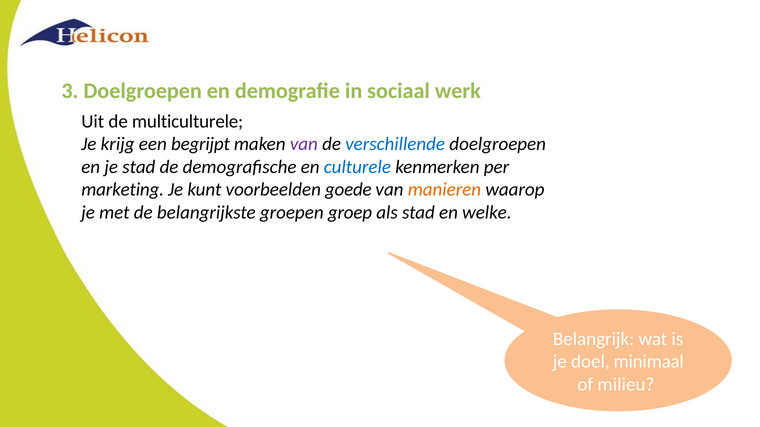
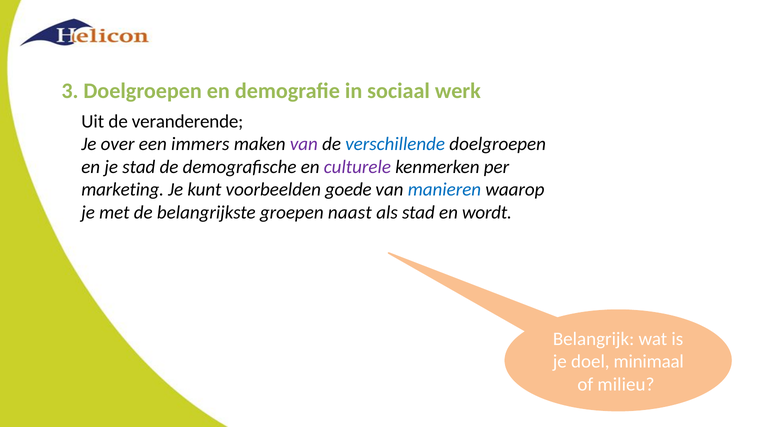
multiculturele: multiculturele -> veranderende (188, 121)
krijg: krijg -> over (118, 144)
begrijpt: begrijpt -> immers (200, 144)
culturele colour: blue -> purple (357, 167)
manieren colour: orange -> blue (444, 190)
groep: groep -> naast (350, 213)
welke: welke -> wordt (487, 213)
